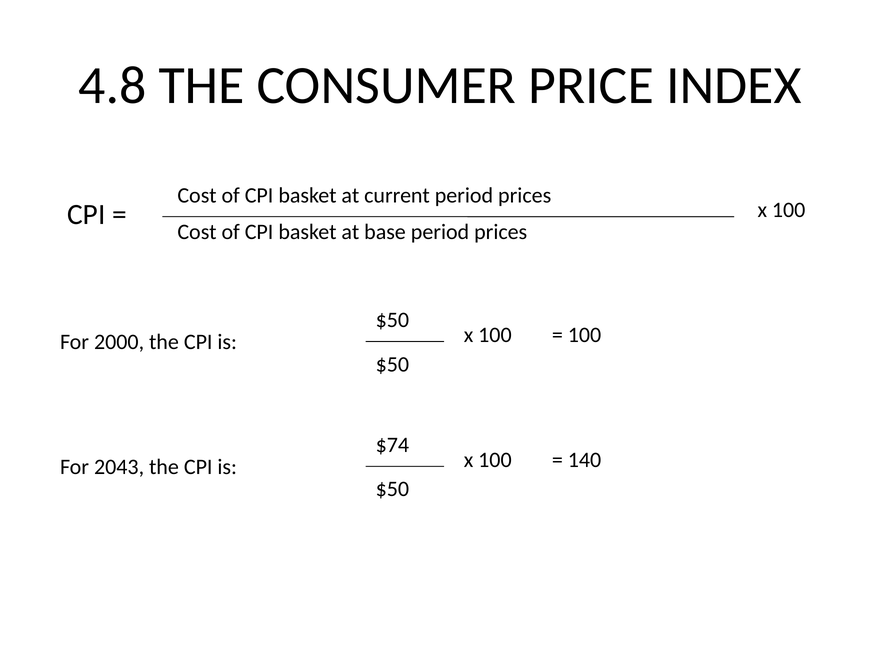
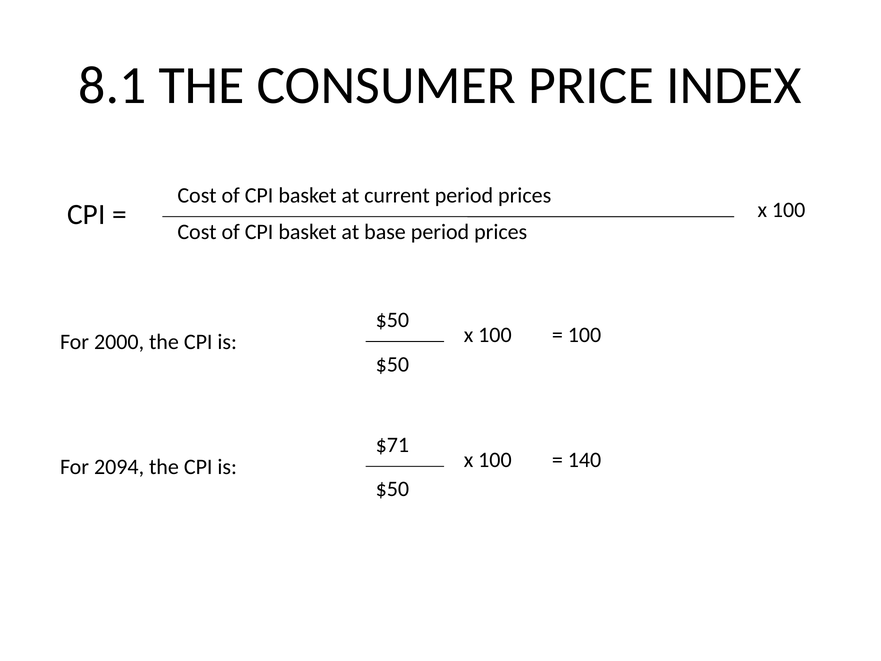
4.8: 4.8 -> 8.1 (112, 85)
$74: $74 -> $71 (392, 445)
2043: 2043 -> 2094 (119, 467)
